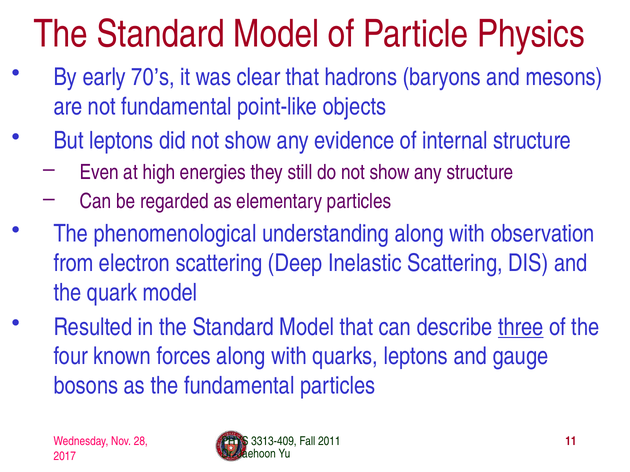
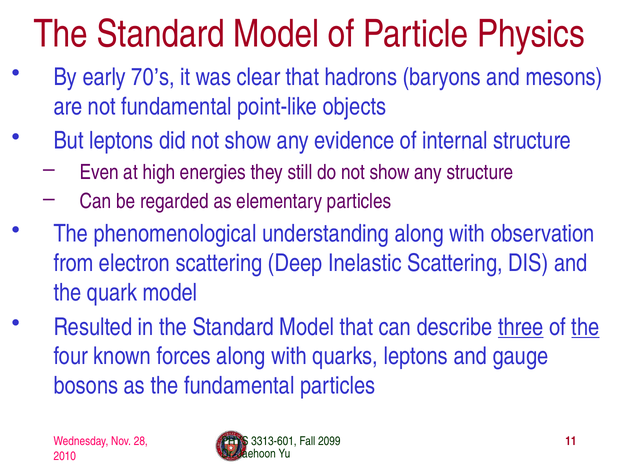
the underline: none -> present (585, 327)
3313-409: 3313-409 -> 3313-601 (274, 442)
2011: 2011 -> 2099 (329, 442)
2017: 2017 -> 2010 (65, 457)
